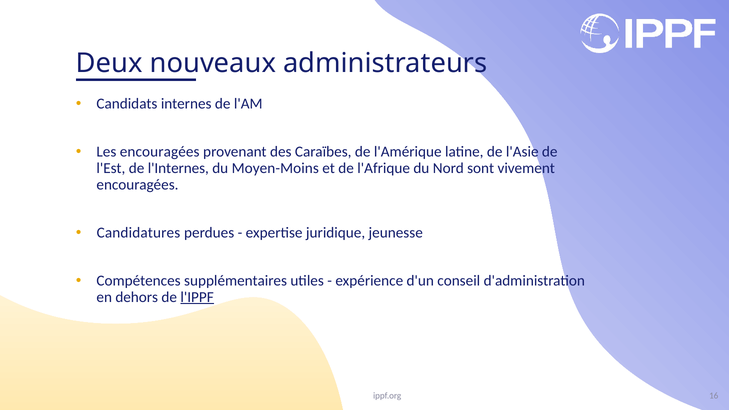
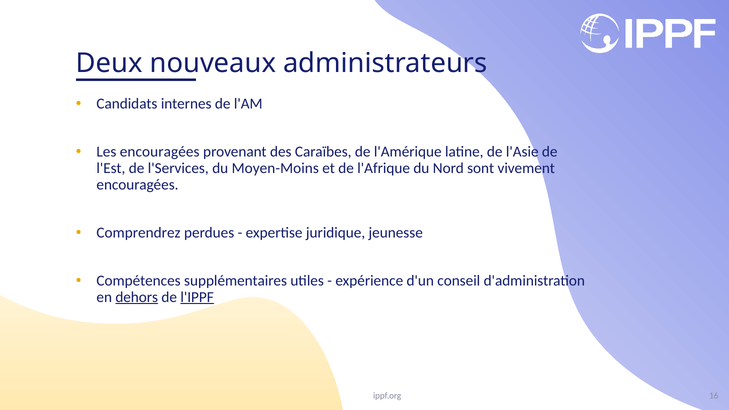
l'Internes: l'Internes -> l'Services (178, 168)
Candidatures: Candidatures -> Comprendrez (139, 233)
dehors underline: none -> present (137, 297)
